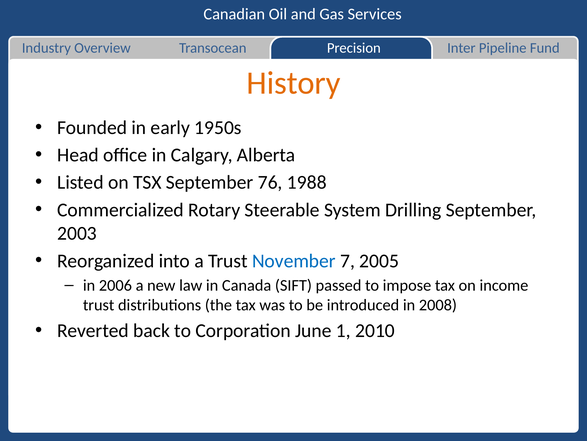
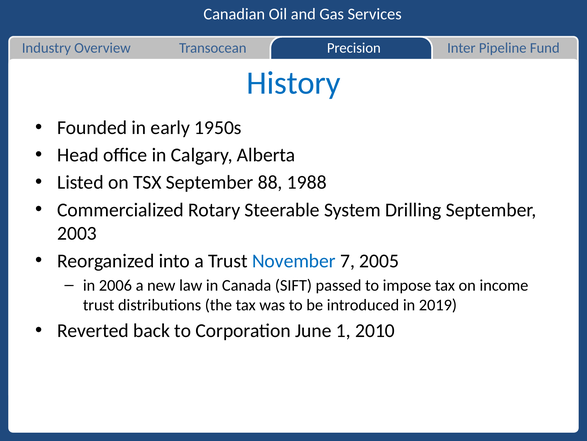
History colour: orange -> blue (294, 83)
76: 76 -> 88 (270, 182)
2008: 2008 -> 2019 (438, 305)
